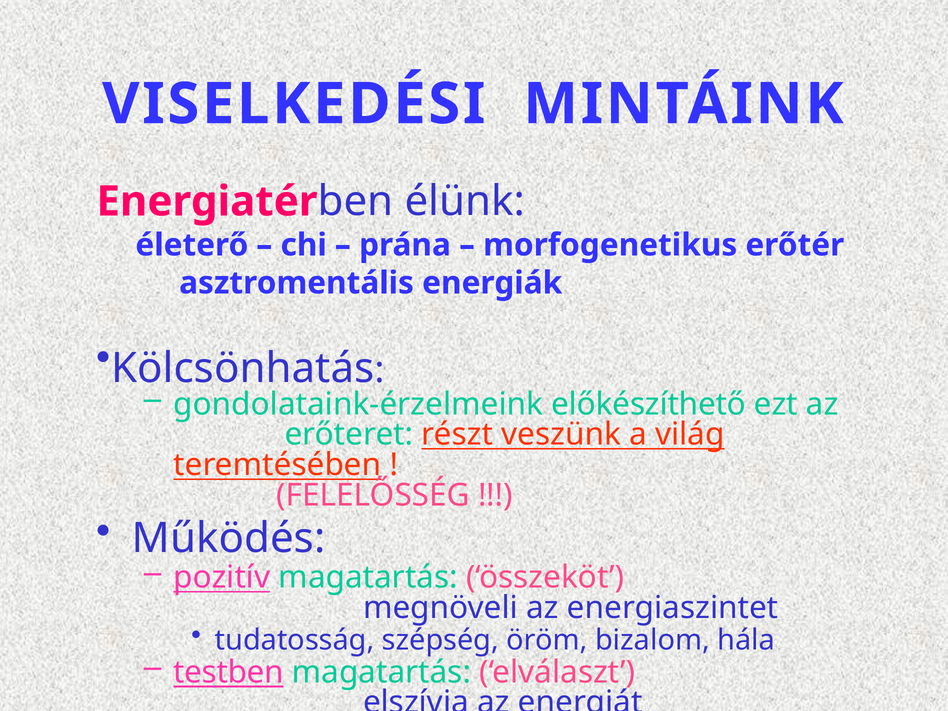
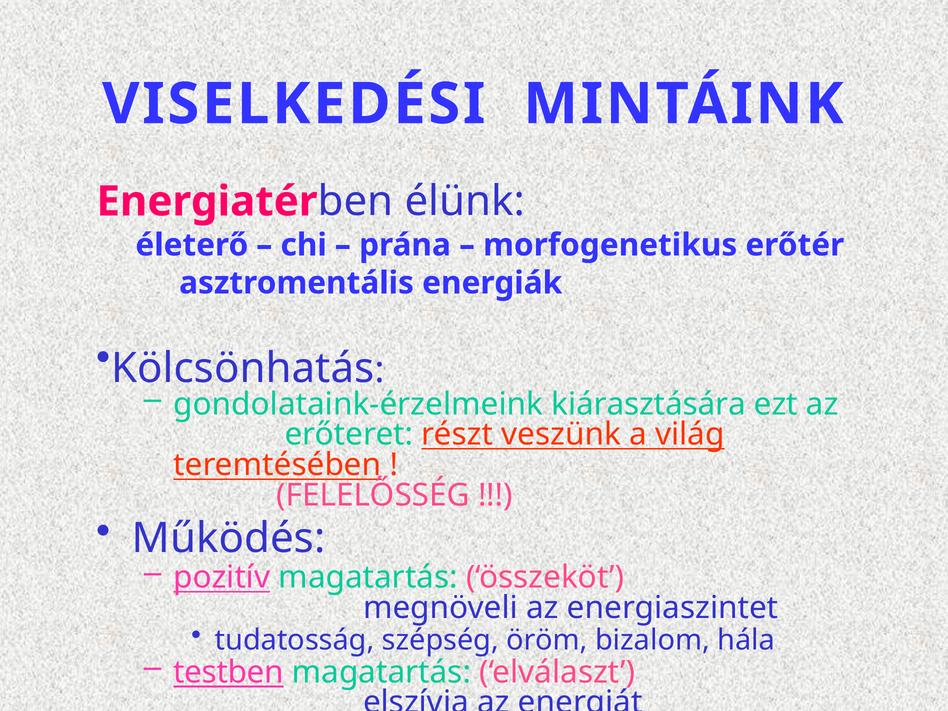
előkészíthető: előkészíthető -> kiárasztására (649, 404)
